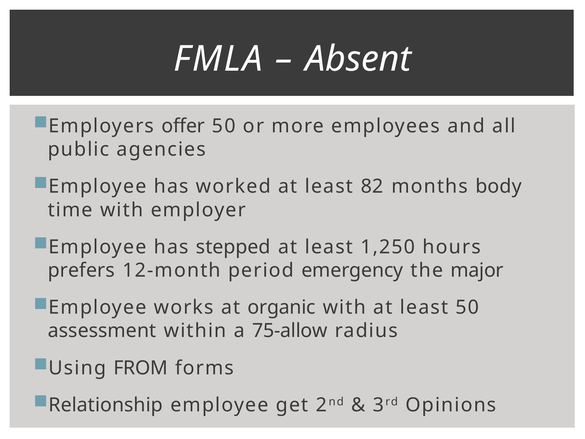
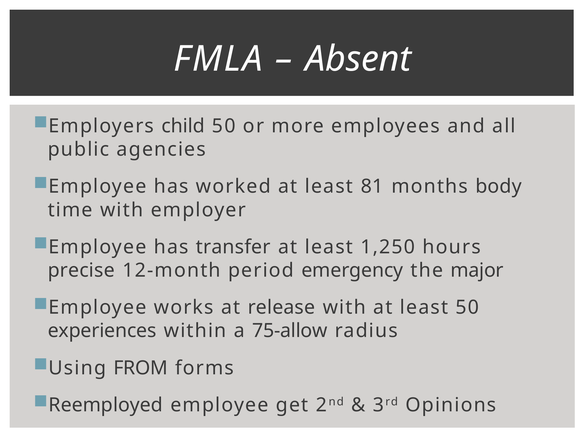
offer: offer -> child (183, 126)
82: 82 -> 81 (372, 186)
stepped: stepped -> transfer (233, 247)
prefers: prefers -> precise (81, 270)
organic: organic -> release (281, 307)
assessment: assessment -> experiences (102, 331)
Relationship: Relationship -> Reemployed (106, 405)
